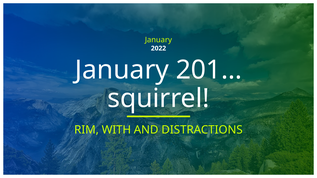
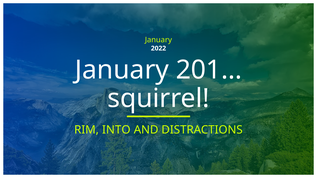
WITH: WITH -> INTO (116, 130)
